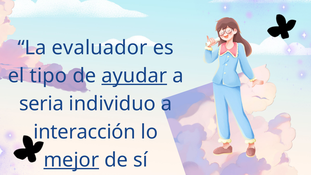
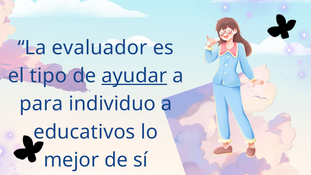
seria: seria -> para (41, 104)
interacción: interacción -> educativos (84, 132)
mejor underline: present -> none (71, 160)
